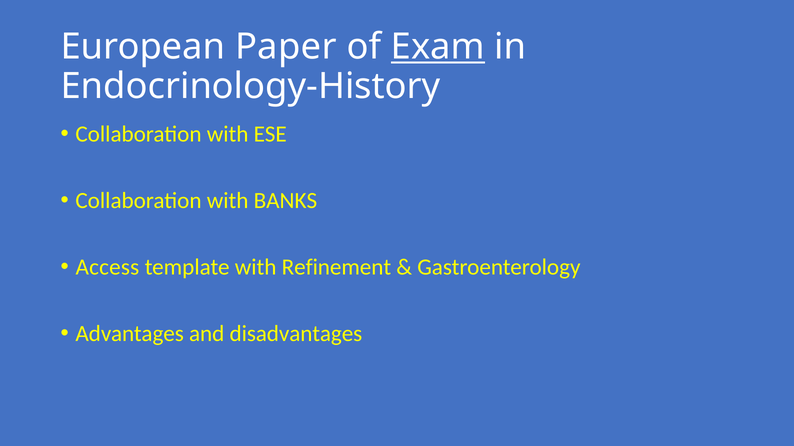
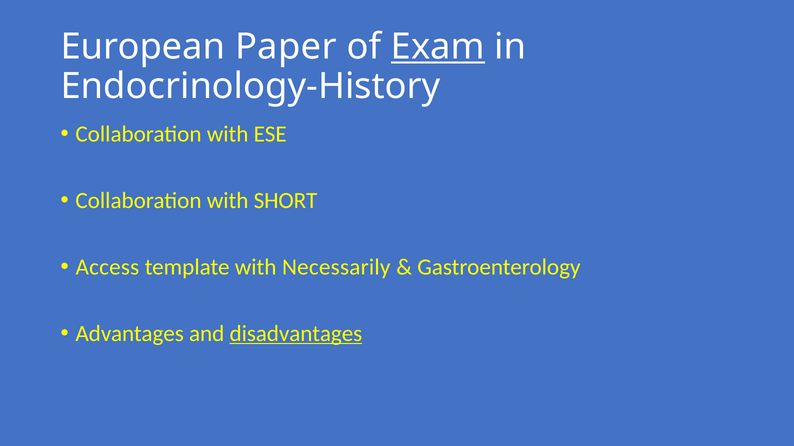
BANKS: BANKS -> SHORT (285, 201)
Refinement: Refinement -> Necessarily (336, 267)
disadvantages underline: none -> present (296, 334)
